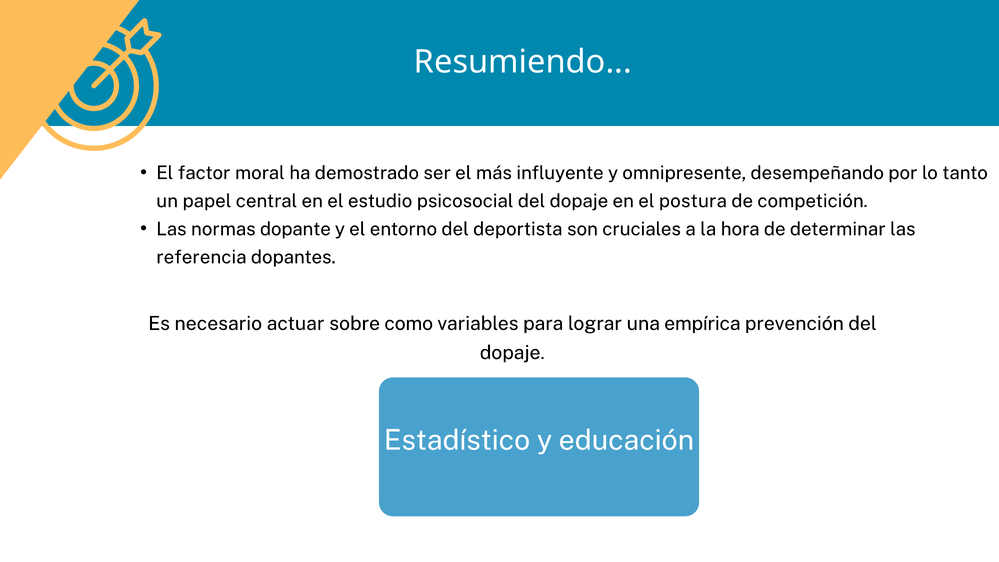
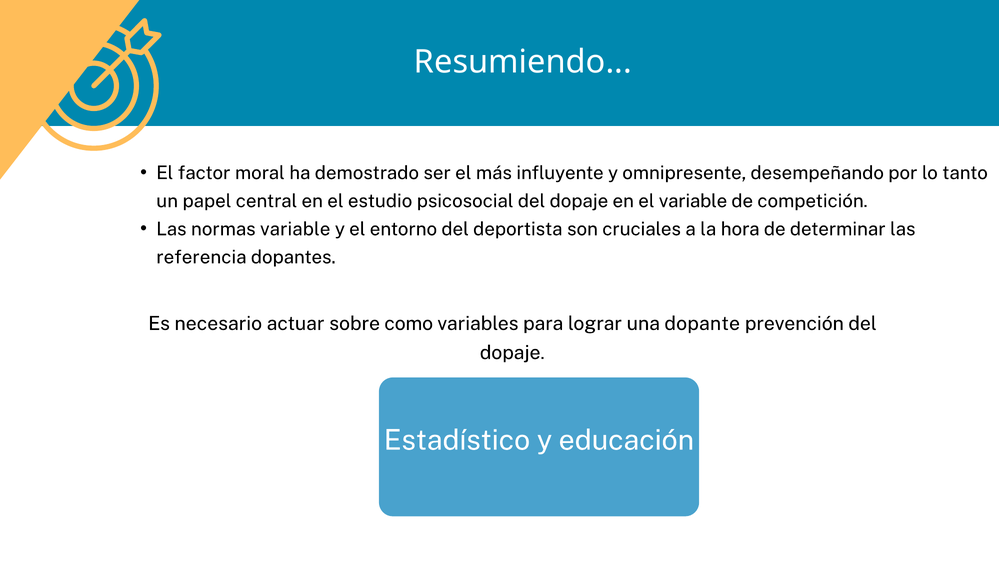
el postura: postura -> variable (693, 201)
normas dopante: dopante -> variable (295, 229)
empírica: empírica -> dopante (702, 324)
